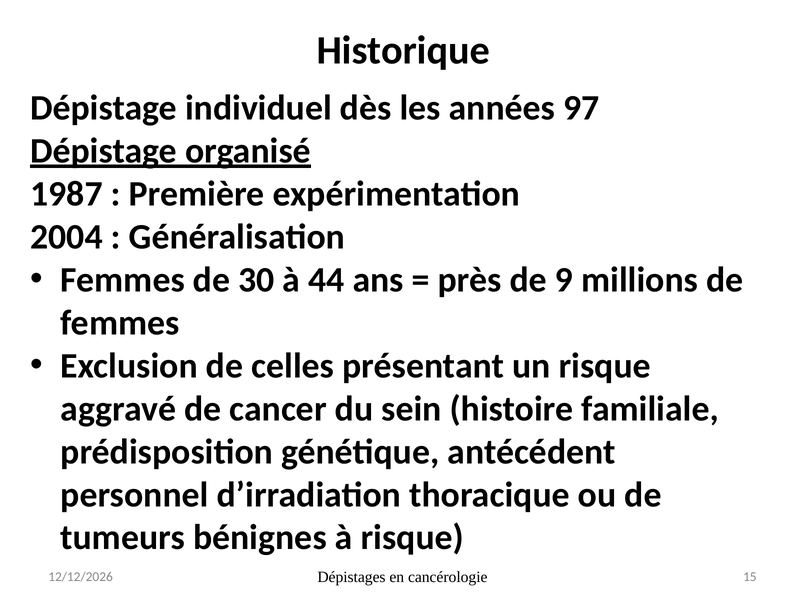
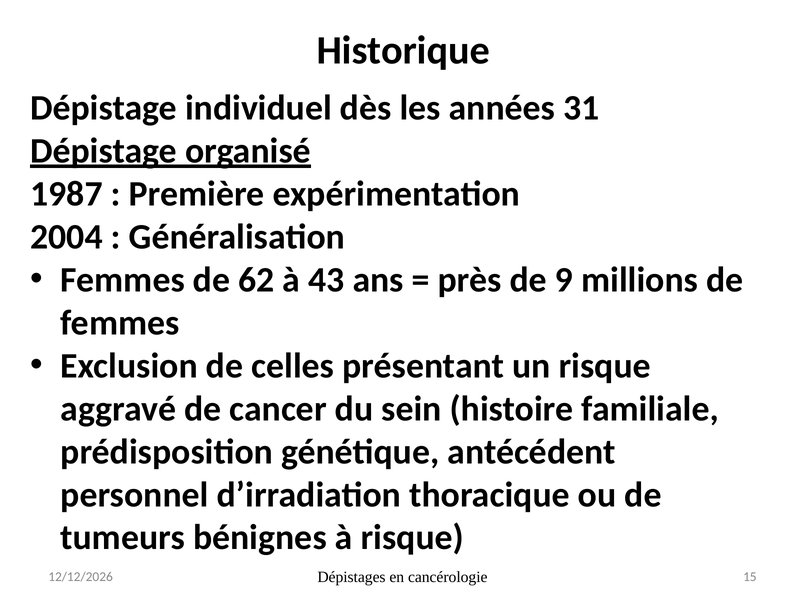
97: 97 -> 31 (581, 108)
30: 30 -> 62 (256, 280)
44: 44 -> 43 (326, 280)
